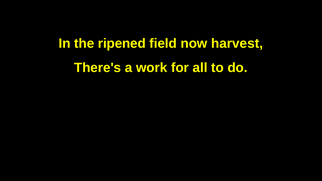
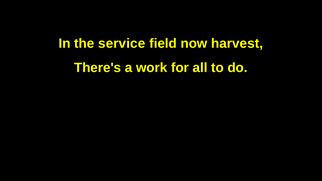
ripened: ripened -> service (122, 44)
